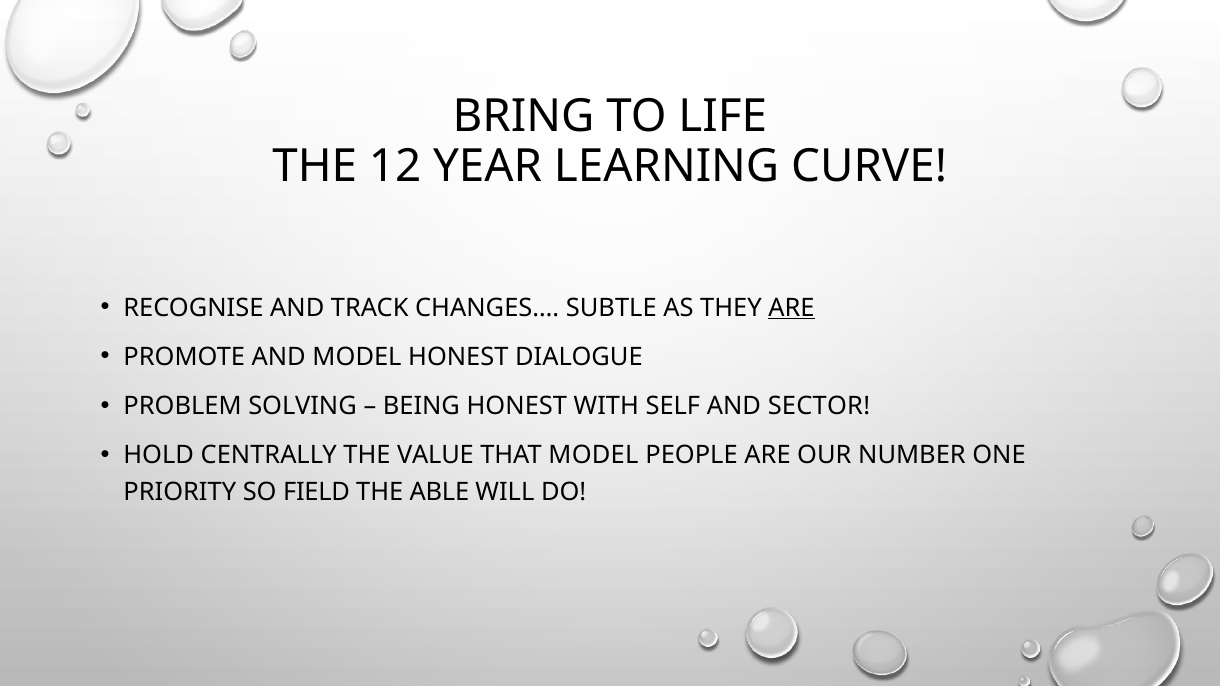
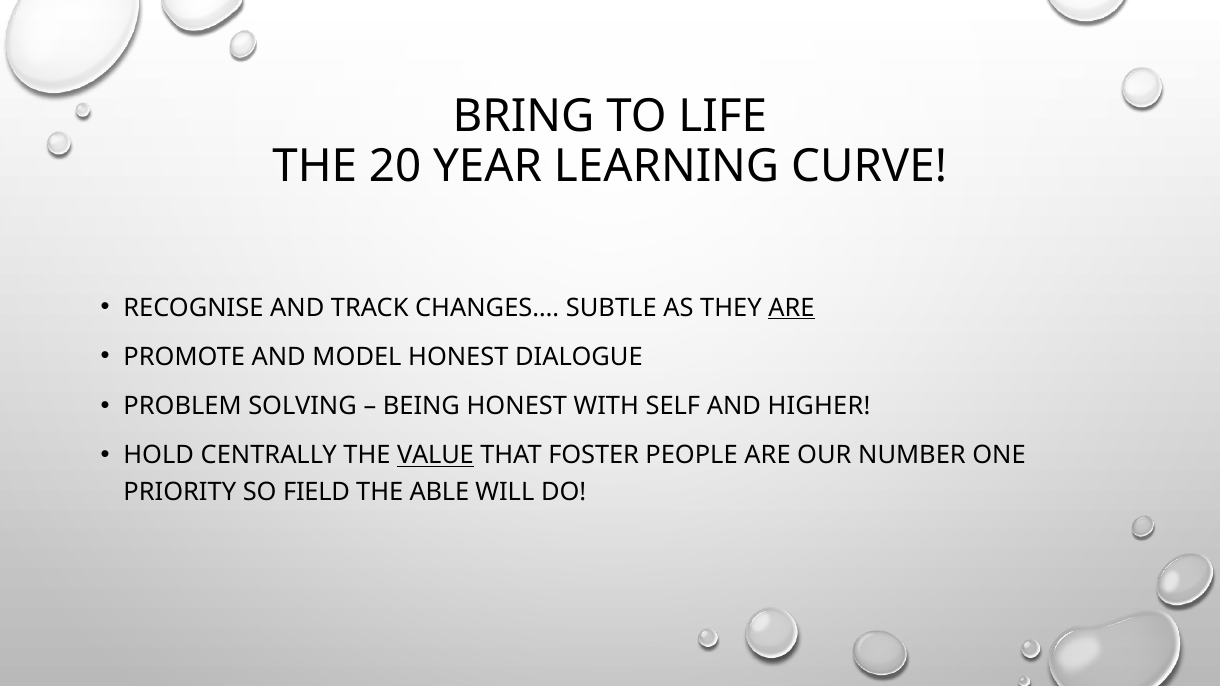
12: 12 -> 20 (395, 166)
SECTOR: SECTOR -> HIGHER (819, 406)
VALUE underline: none -> present (435, 456)
THAT MODEL: MODEL -> FOSTER (594, 456)
